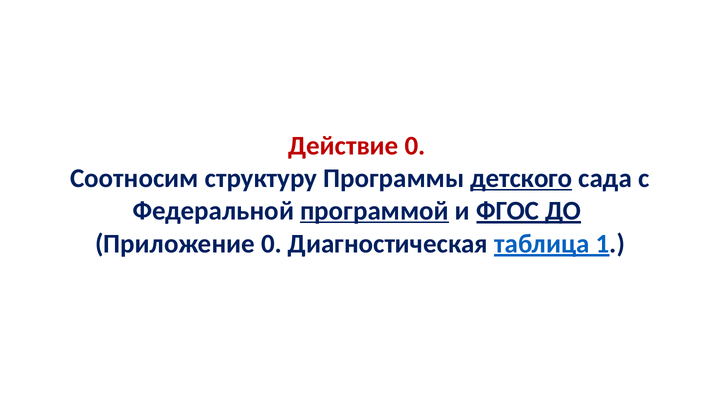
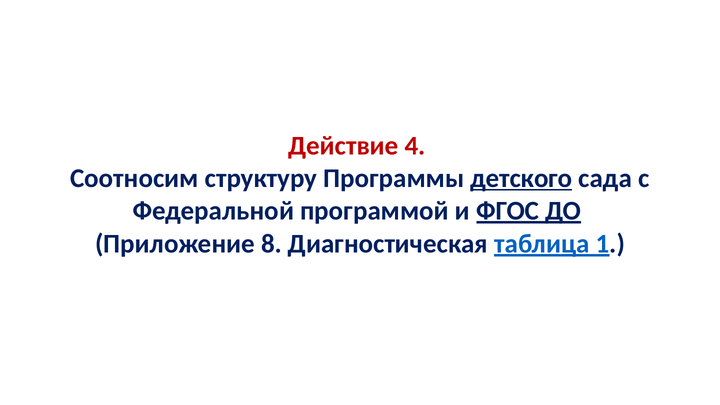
Действие 0: 0 -> 4 (415, 146)
программой underline: present -> none (374, 211)
Приложение 0: 0 -> 8 (271, 244)
